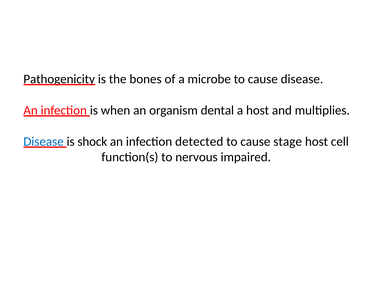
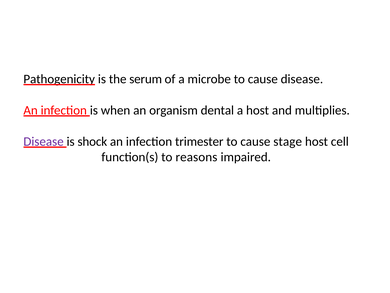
bones: bones -> serum (146, 79)
Disease colour: blue -> purple (44, 141)
detected: detected -> trimester (199, 141)
nervous: nervous -> reasons (196, 157)
